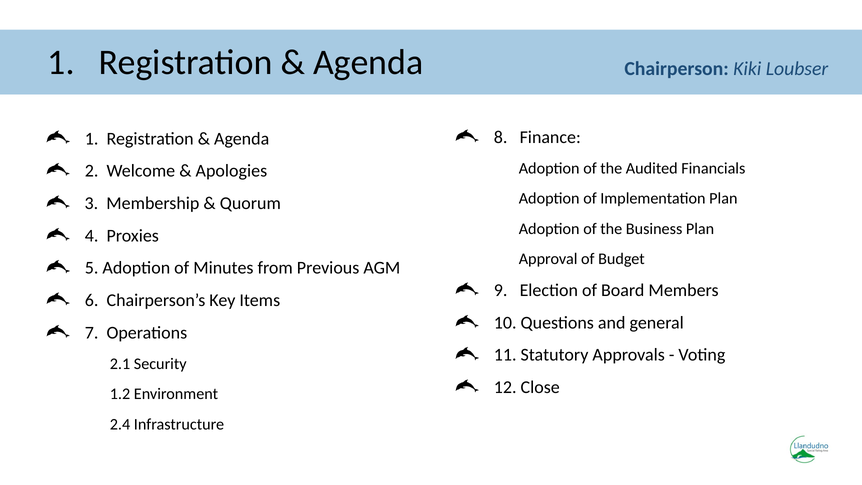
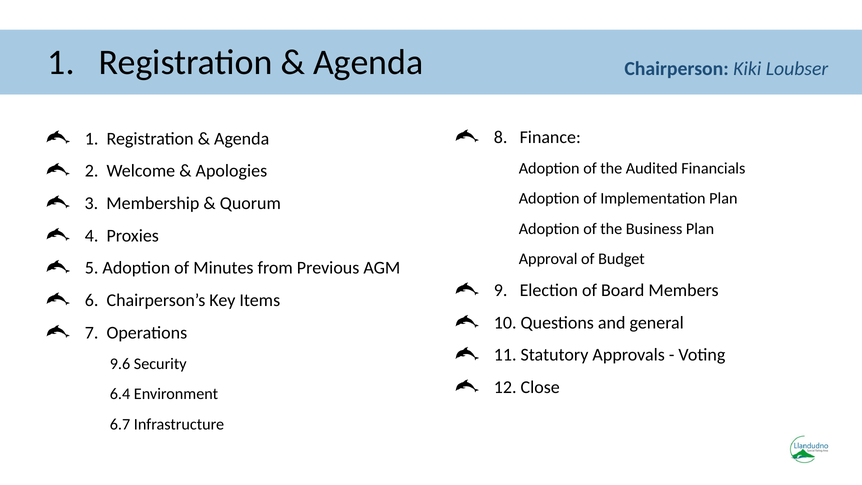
2.1: 2.1 -> 9.6 (120, 364)
1.2: 1.2 -> 6.4 (120, 394)
2.4: 2.4 -> 6.7 (120, 424)
